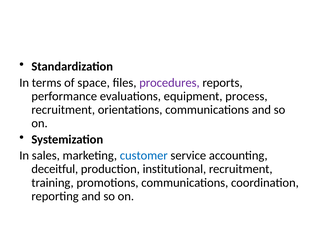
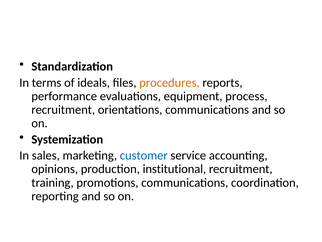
space: space -> ideals (94, 82)
procedures colour: purple -> orange (169, 82)
deceitful: deceitful -> opinions (55, 169)
